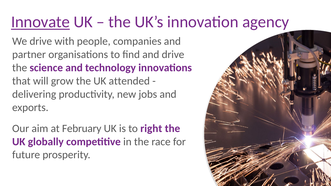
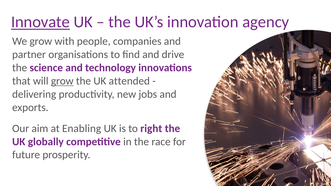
We drive: drive -> grow (41, 41)
grow underline: none -> present (62, 81)
February: February -> Enabling (82, 129)
